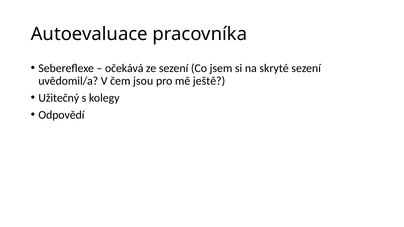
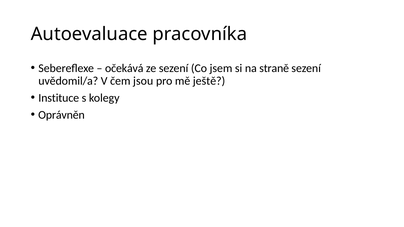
skryté: skryté -> straně (274, 68)
Užitečný: Užitečný -> Instituce (59, 98)
Odpovědí: Odpovědí -> Oprávněn (61, 115)
